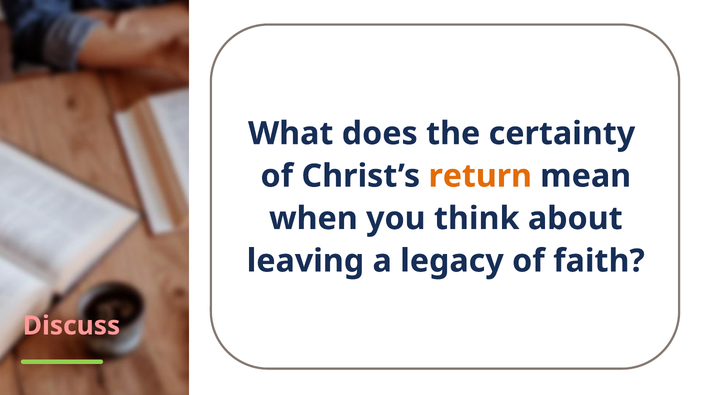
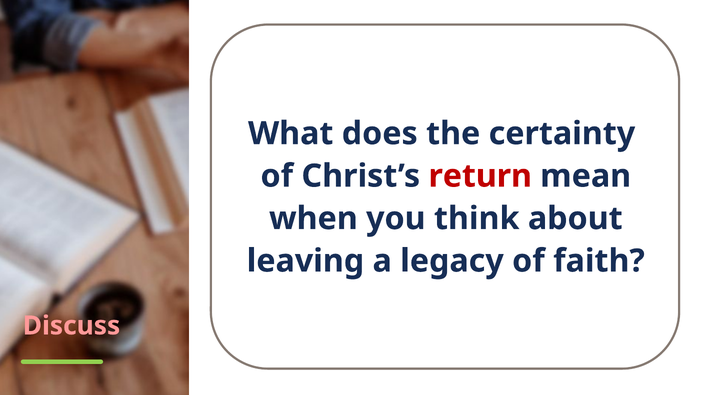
return colour: orange -> red (480, 176)
